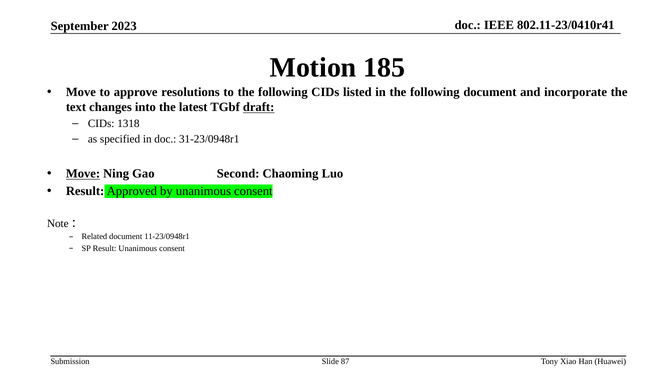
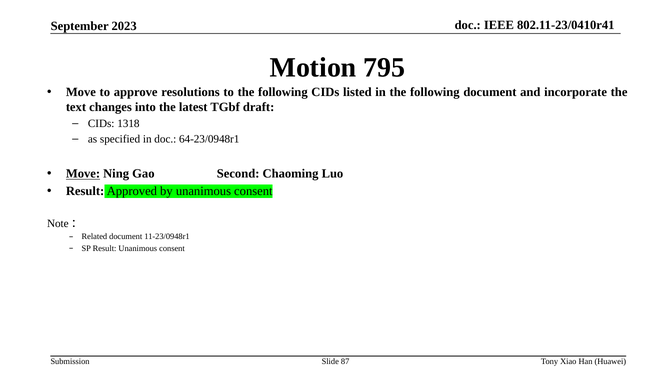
185: 185 -> 795 (384, 67)
draft underline: present -> none (259, 107)
31-23/0948r1: 31-23/0948r1 -> 64-23/0948r1 (209, 139)
